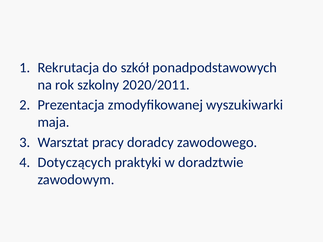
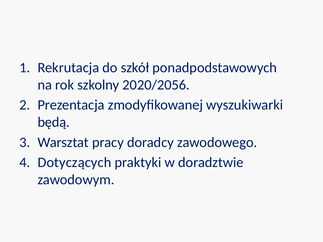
2020/2011: 2020/2011 -> 2020/2056 (156, 85)
maja: maja -> będą (54, 122)
